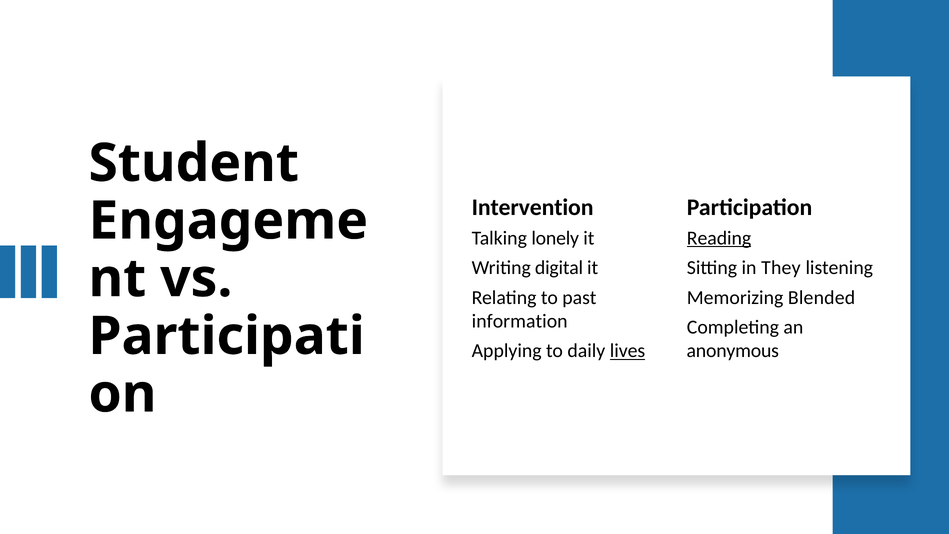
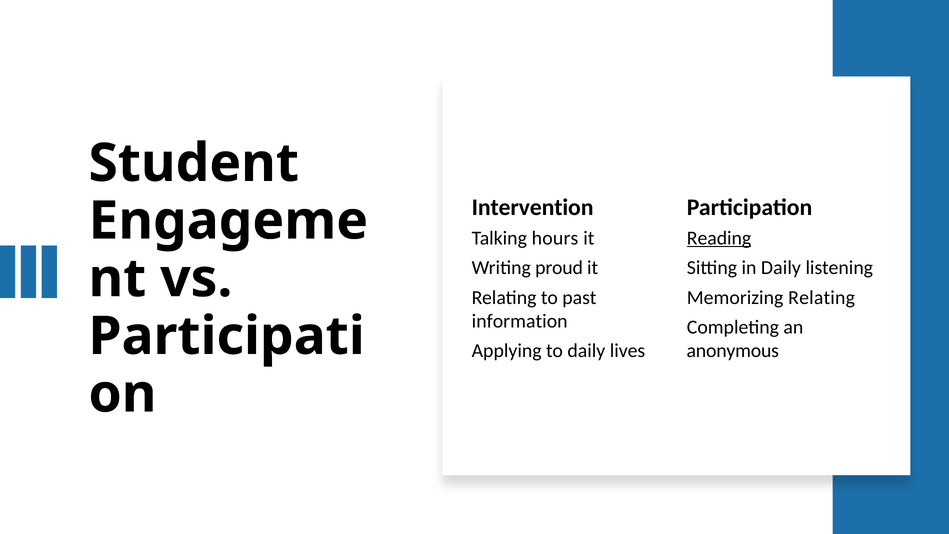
lonely: lonely -> hours (555, 238)
digital: digital -> proud (559, 268)
in They: They -> Daily (781, 268)
Memorizing Blended: Blended -> Relating (822, 297)
lives underline: present -> none (628, 351)
